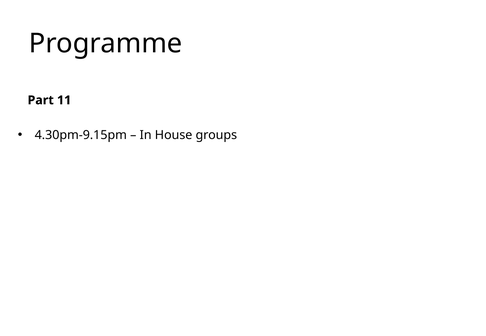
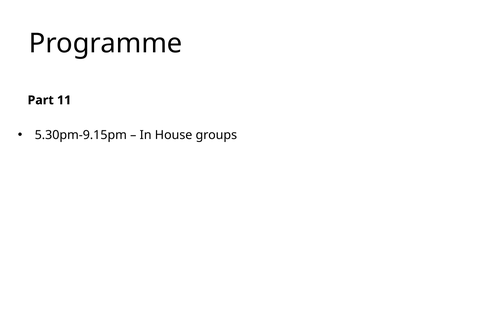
4.30pm-9.15pm: 4.30pm-9.15pm -> 5.30pm-9.15pm (81, 135)
